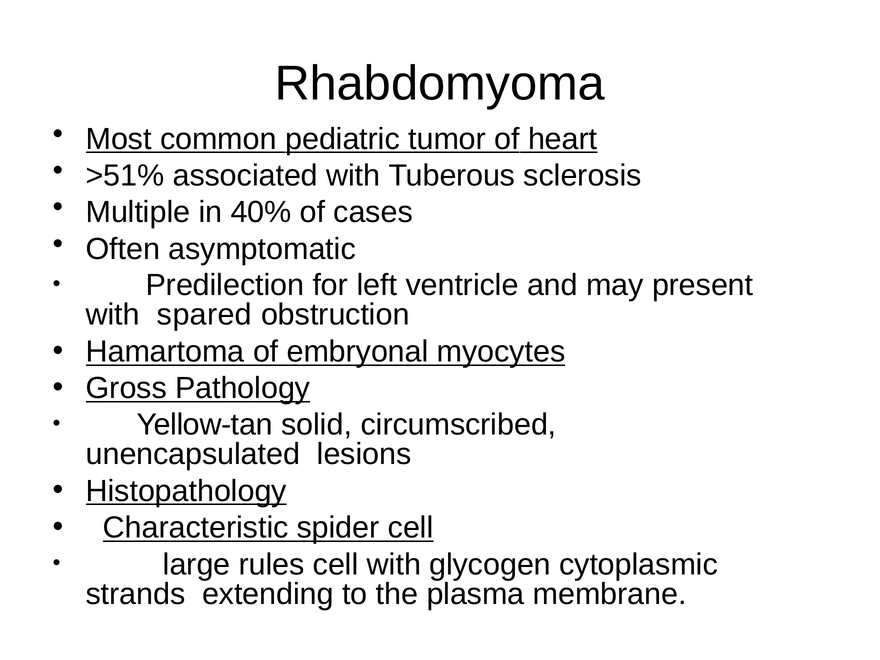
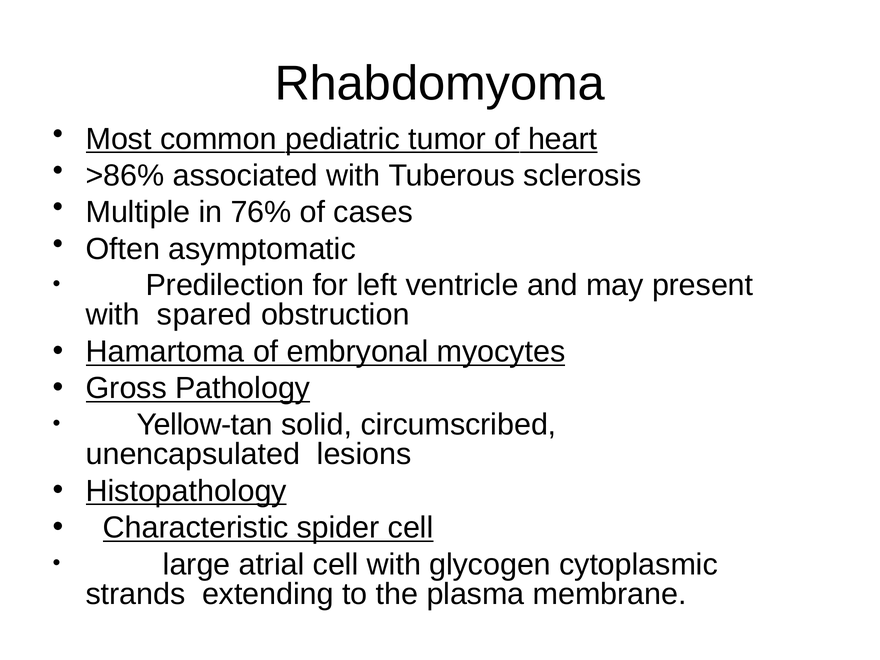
>51%: >51% -> >86% (125, 176)
40%: 40% -> 76% (261, 212)
rules: rules -> atrial (272, 565)
